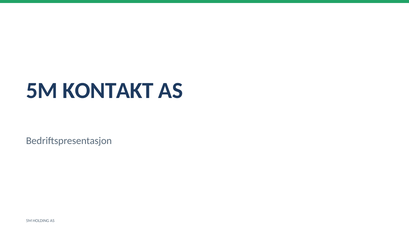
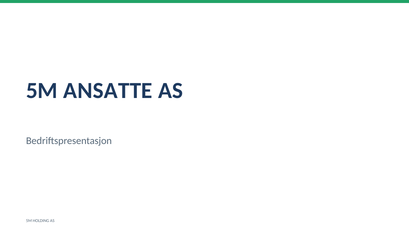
KONTAKT: KONTAKT -> ANSATTE (108, 91)
